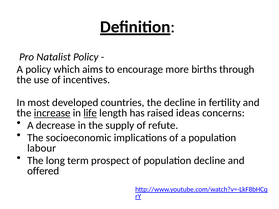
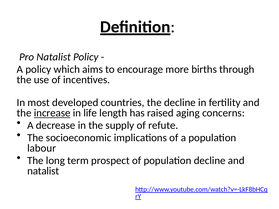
life underline: present -> none (90, 113)
ideas: ideas -> aging (188, 113)
offered: offered -> natalist (43, 171)
